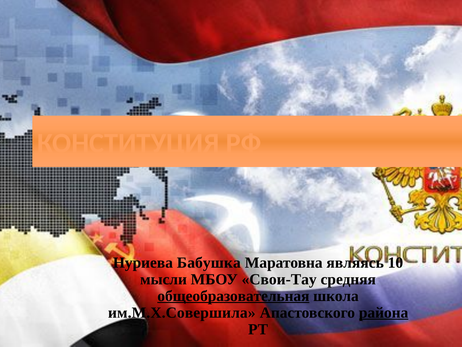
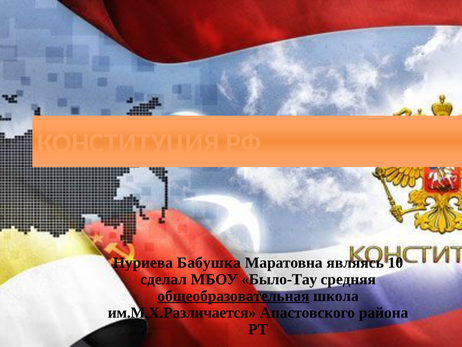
мысли: мысли -> сделал (163, 279)
Свои-Тау: Свои-Тау -> Было-Тау (279, 279)
им.М.Х.Совершила: им.М.Х.Совершила -> им.М.Х.Различается (182, 312)
района underline: present -> none (384, 312)
